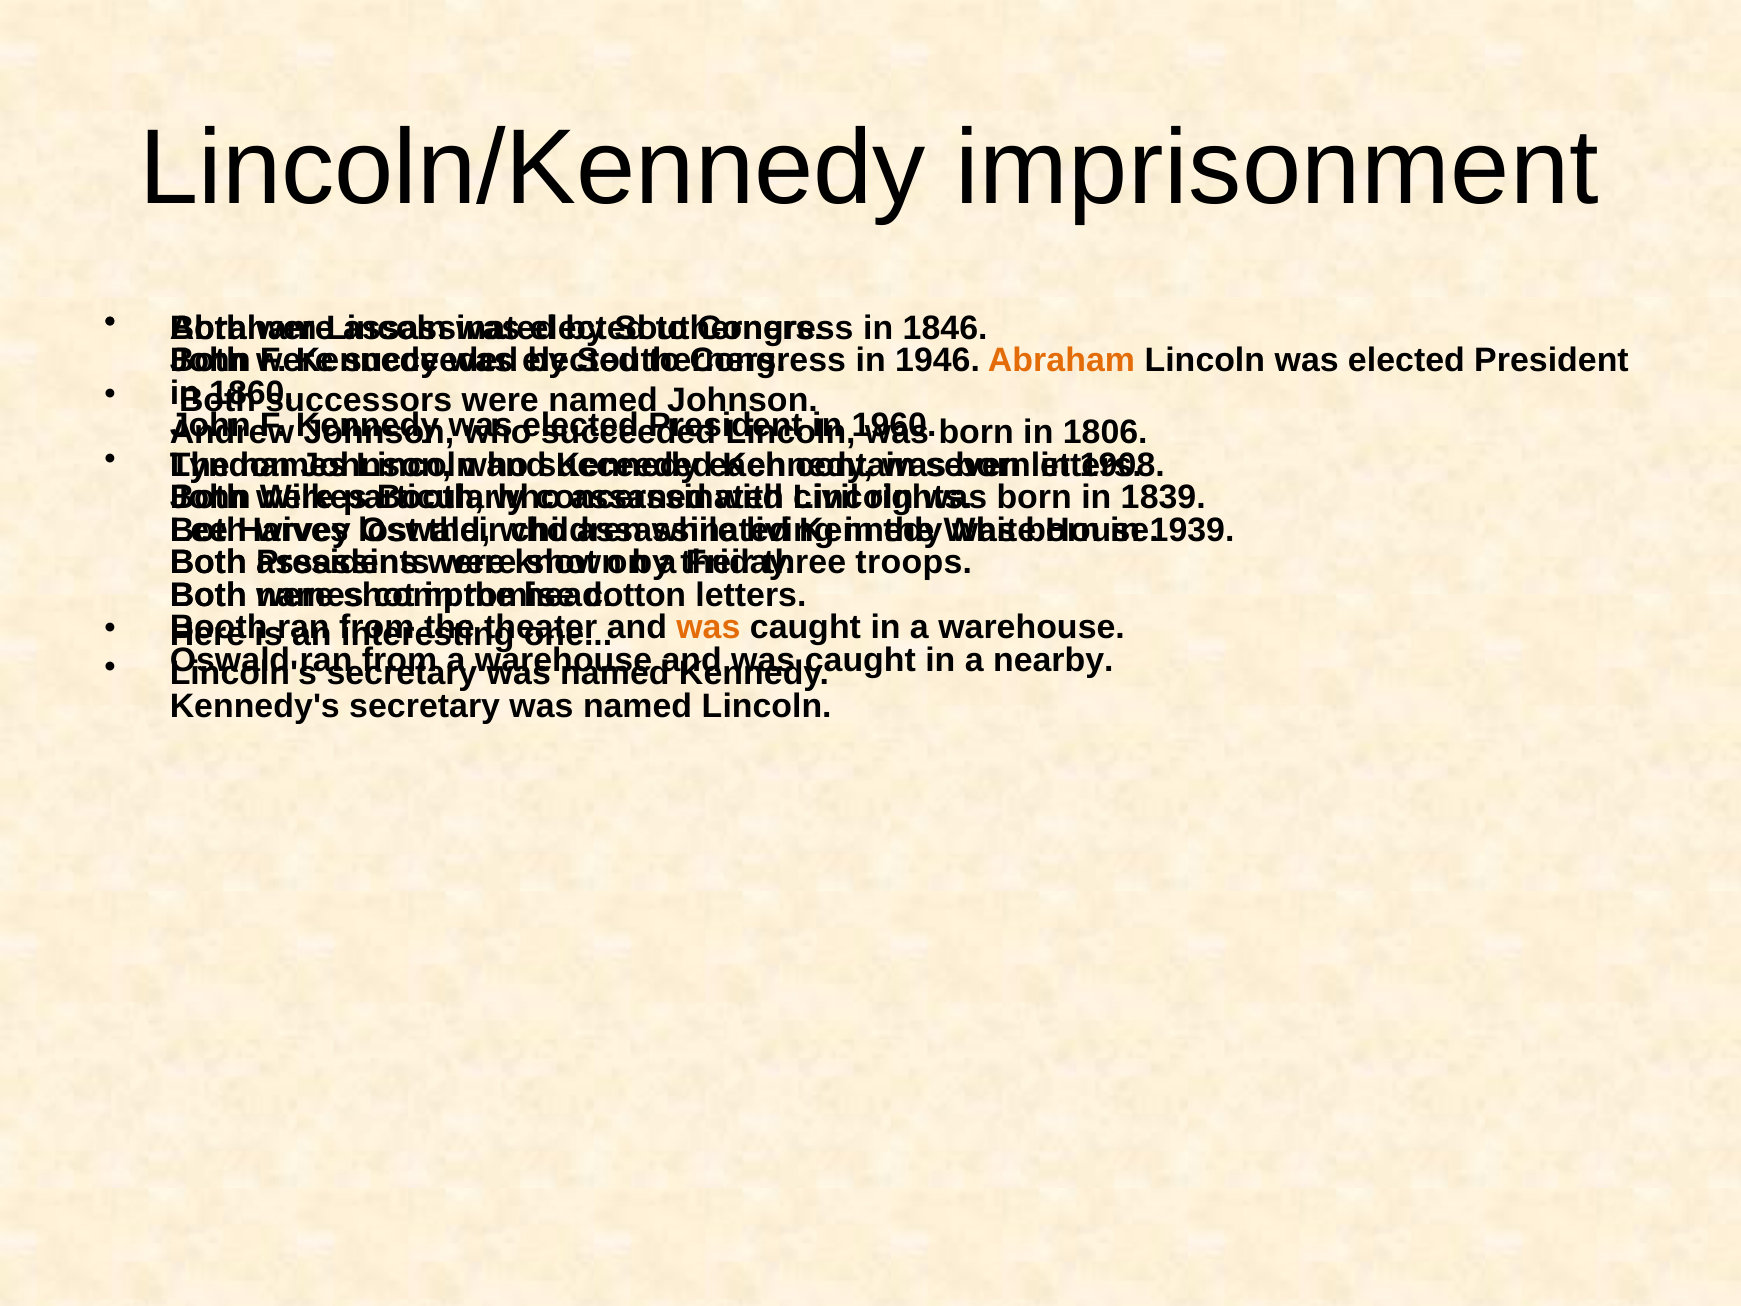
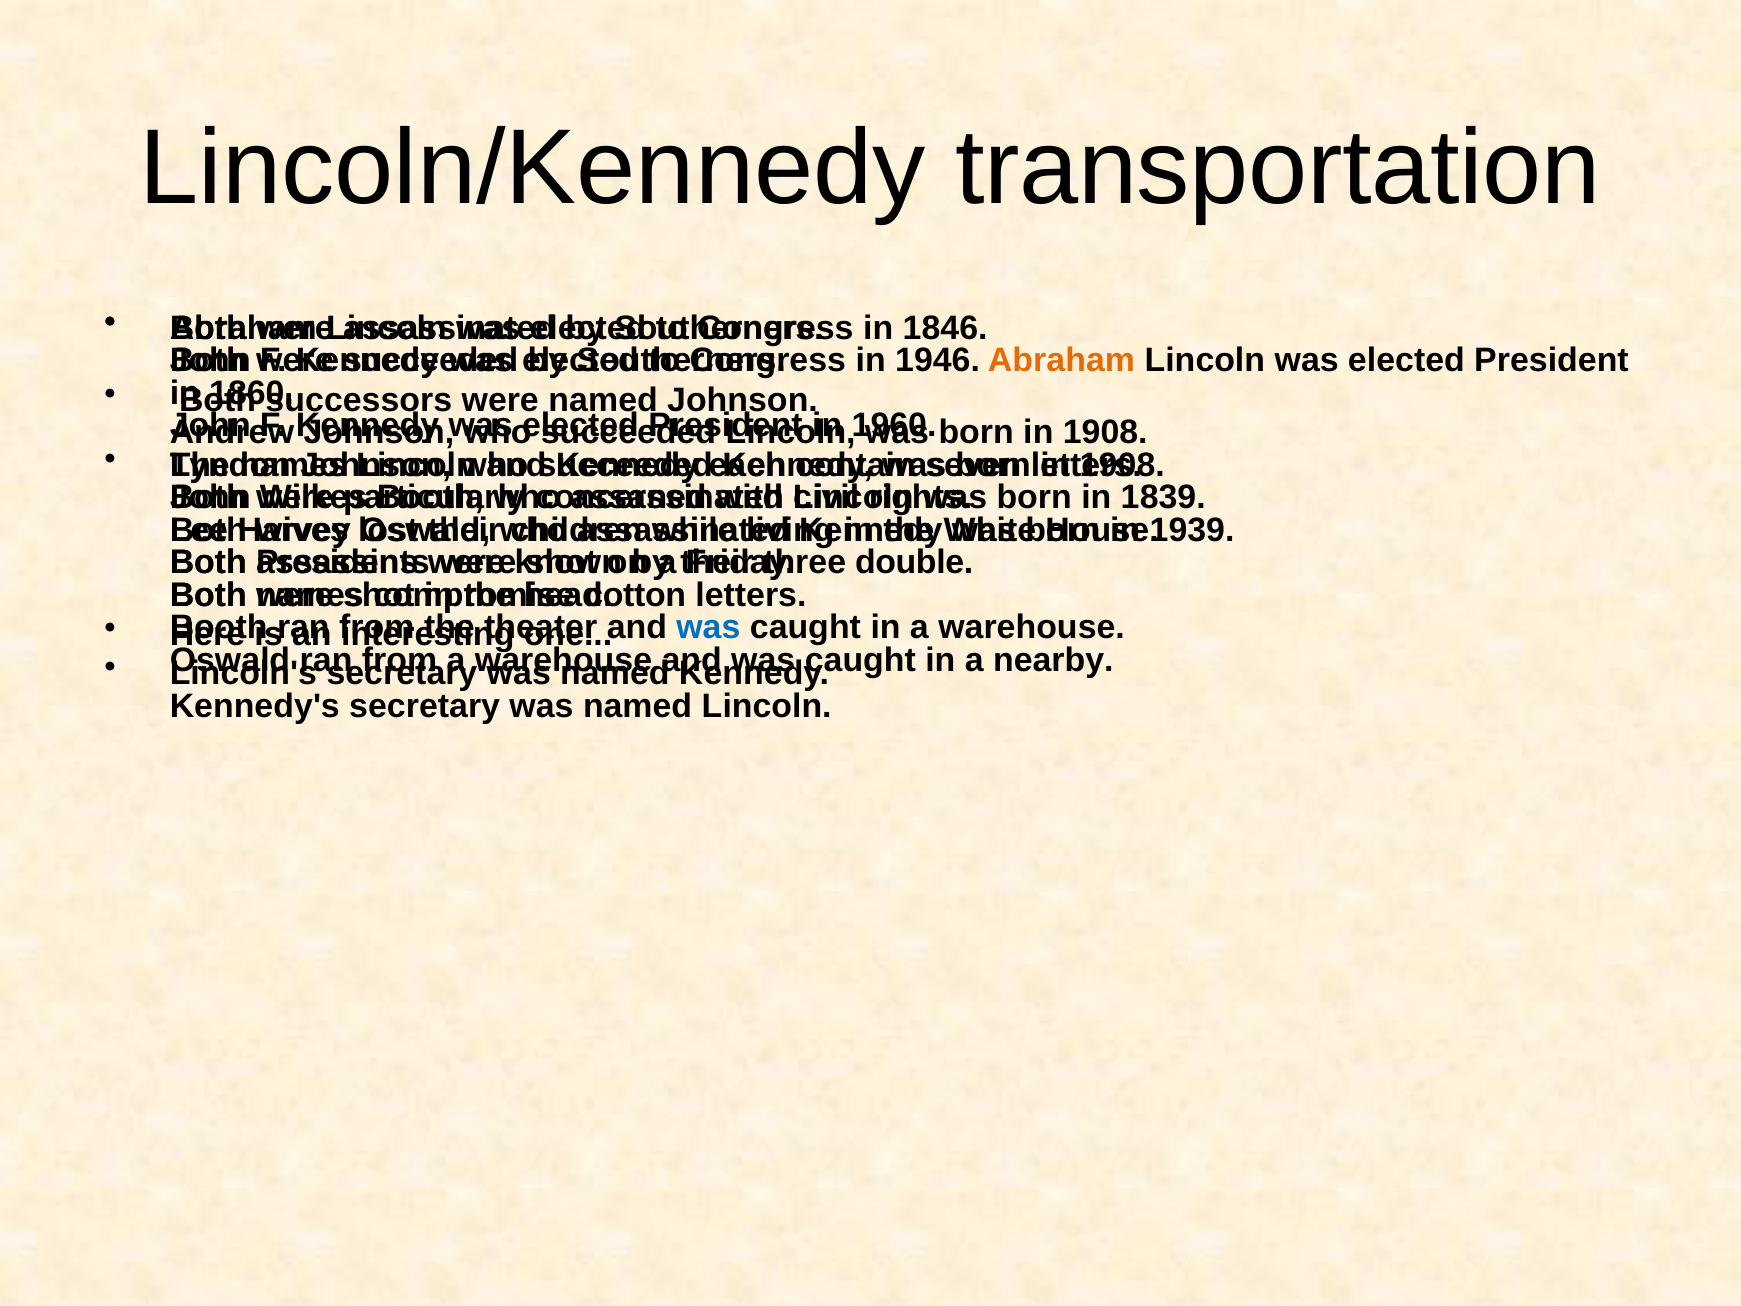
imprisonment: imprisonment -> transportation (1278, 169)
1806: 1806 -> 1908 (1105, 433)
troops: troops -> double (914, 562)
was colour: orange -> blue (708, 627)
